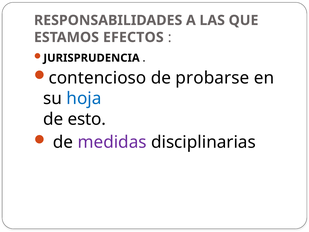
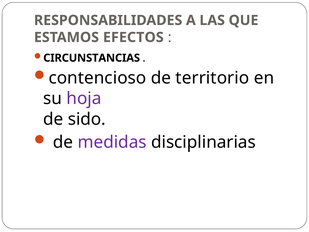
JURISPRUDENCIA: JURISPRUDENCIA -> CIRCUNSTANCIAS (92, 58)
probarse: probarse -> territorio (212, 78)
hoja colour: blue -> purple (84, 98)
esto: esto -> sido (87, 119)
